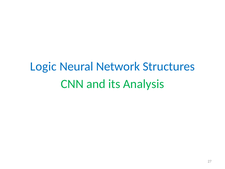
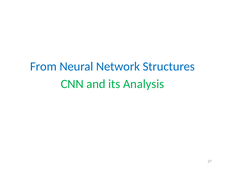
Logic: Logic -> From (43, 66)
